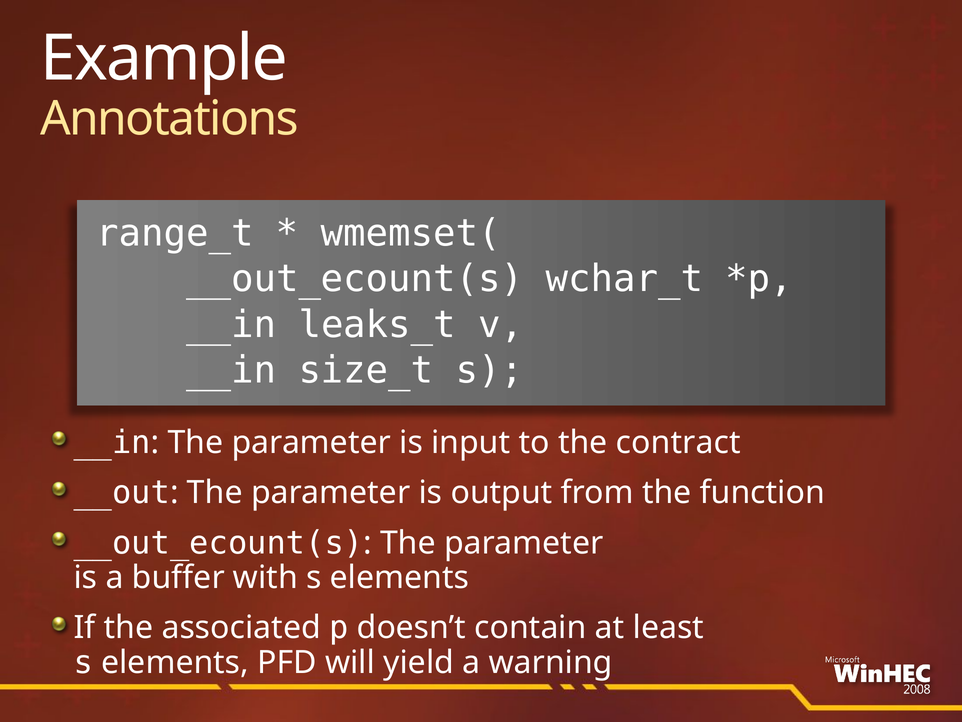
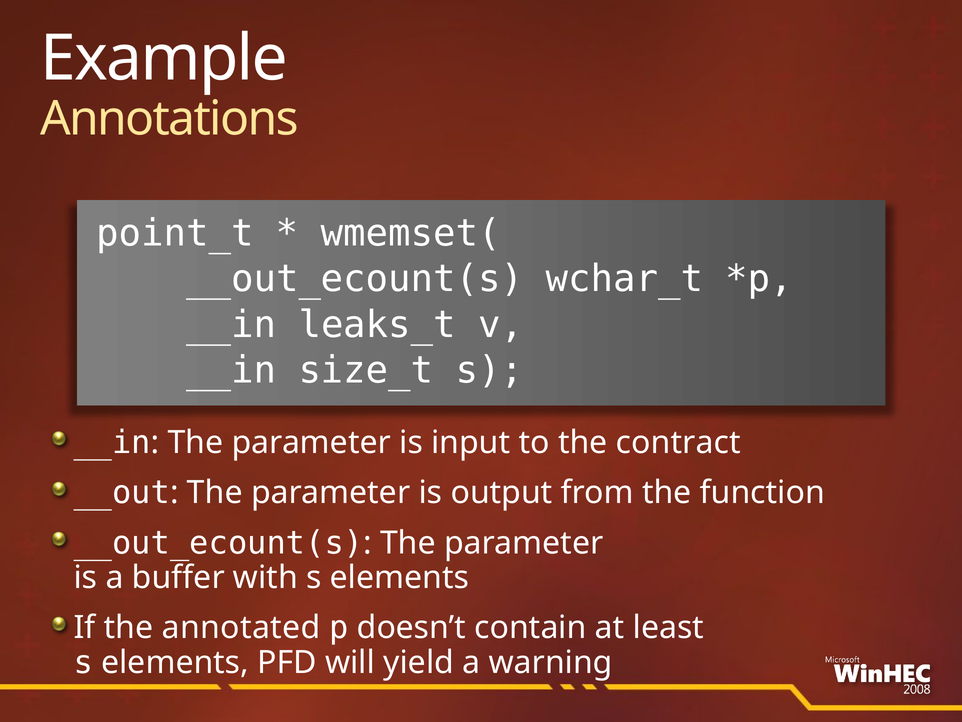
range_t: range_t -> point_t (175, 233)
associated: associated -> annotated (241, 627)
